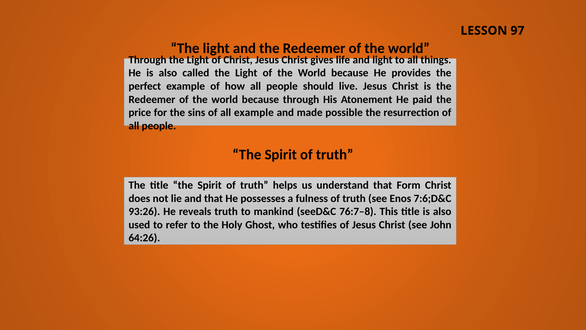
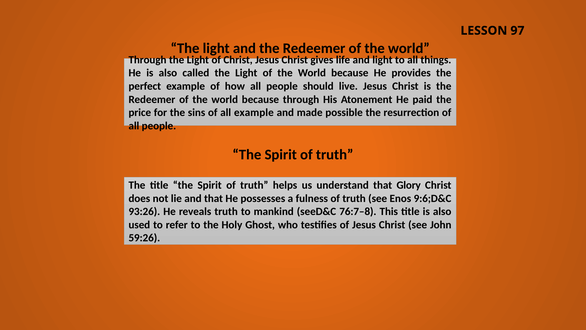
Form: Form -> Glory (409, 185)
7:6;D&C: 7:6;D&C -> 9:6;D&C (433, 198)
64:26: 64:26 -> 59:26 (144, 238)
